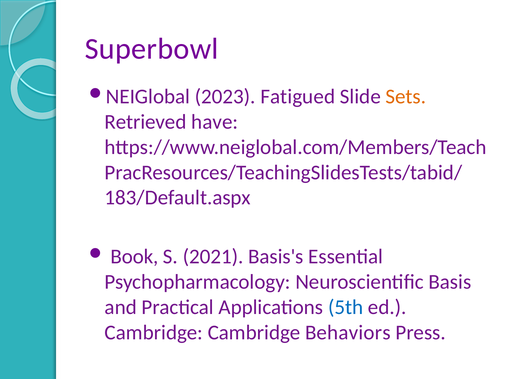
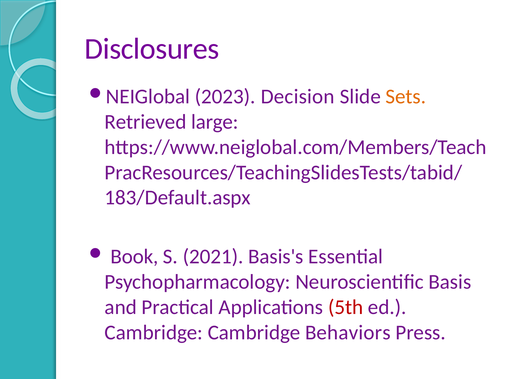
Superbowl: Superbowl -> Disclosures (152, 49)
Fatigued: Fatigued -> Decision (298, 97)
have: have -> large (215, 122)
5th colour: blue -> red (346, 308)
